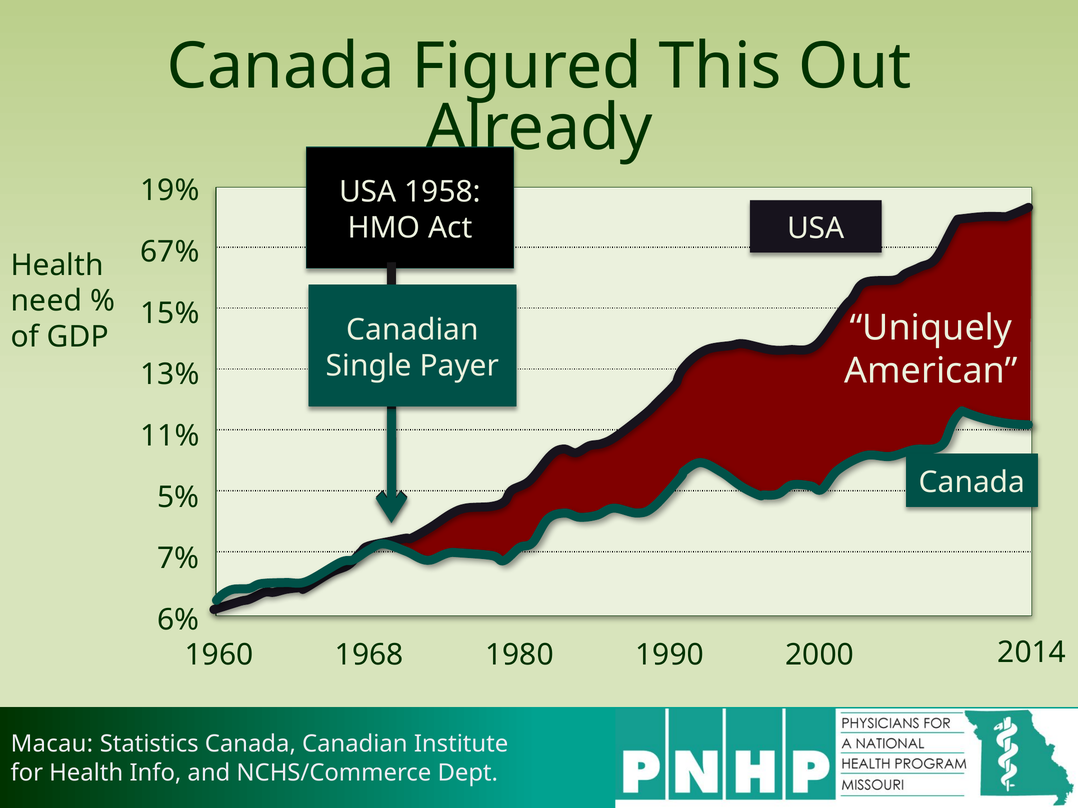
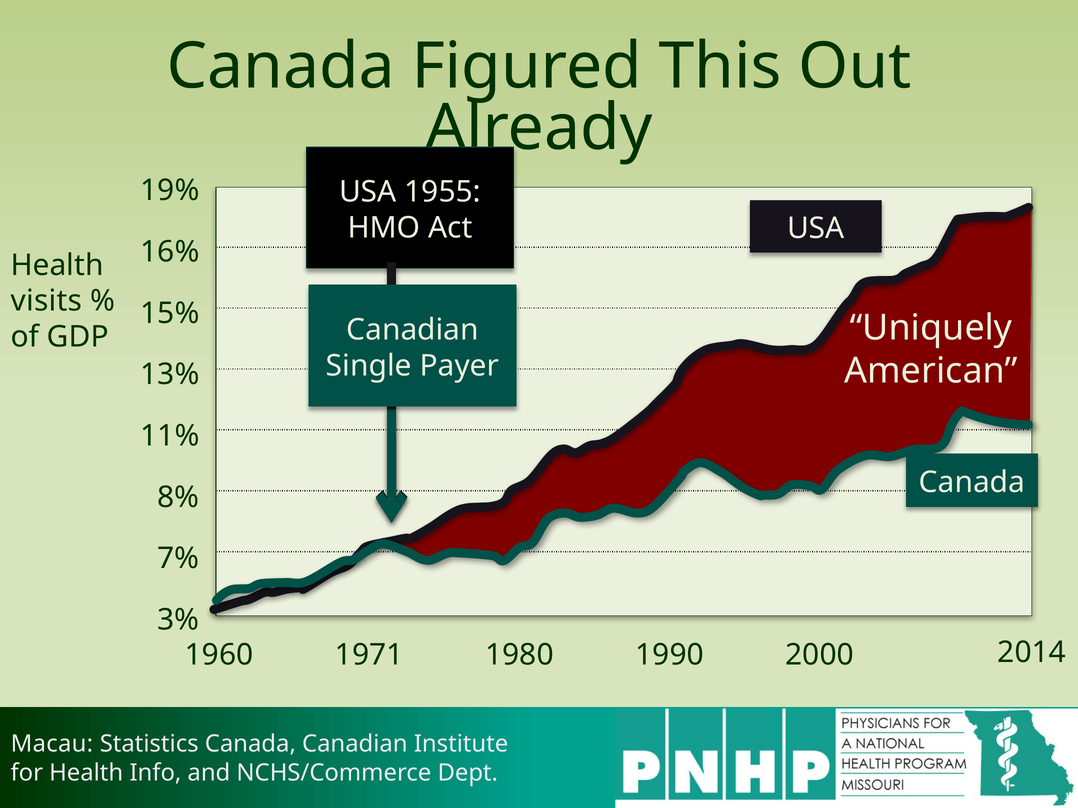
1958: 1958 -> 1955 (443, 192)
67%: 67% -> 16% (170, 252)
need: need -> visits (46, 301)
5%: 5% -> 8% (178, 498)
6%: 6% -> 3% (178, 620)
1968: 1968 -> 1971 (369, 655)
